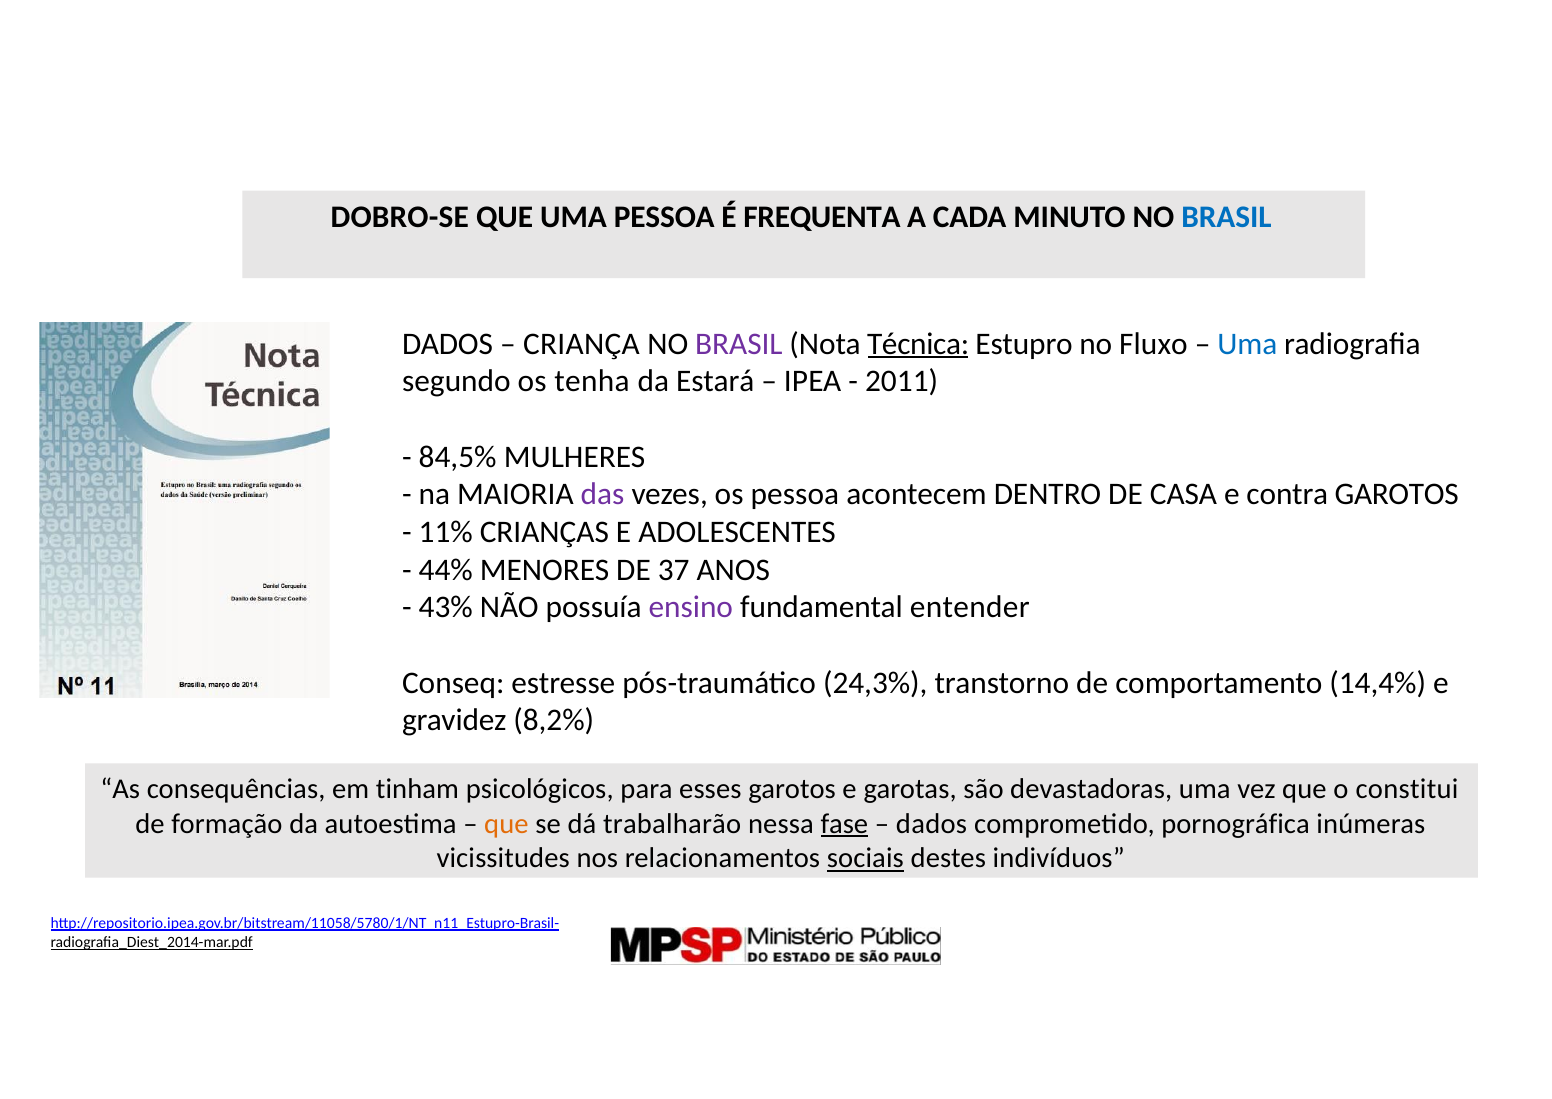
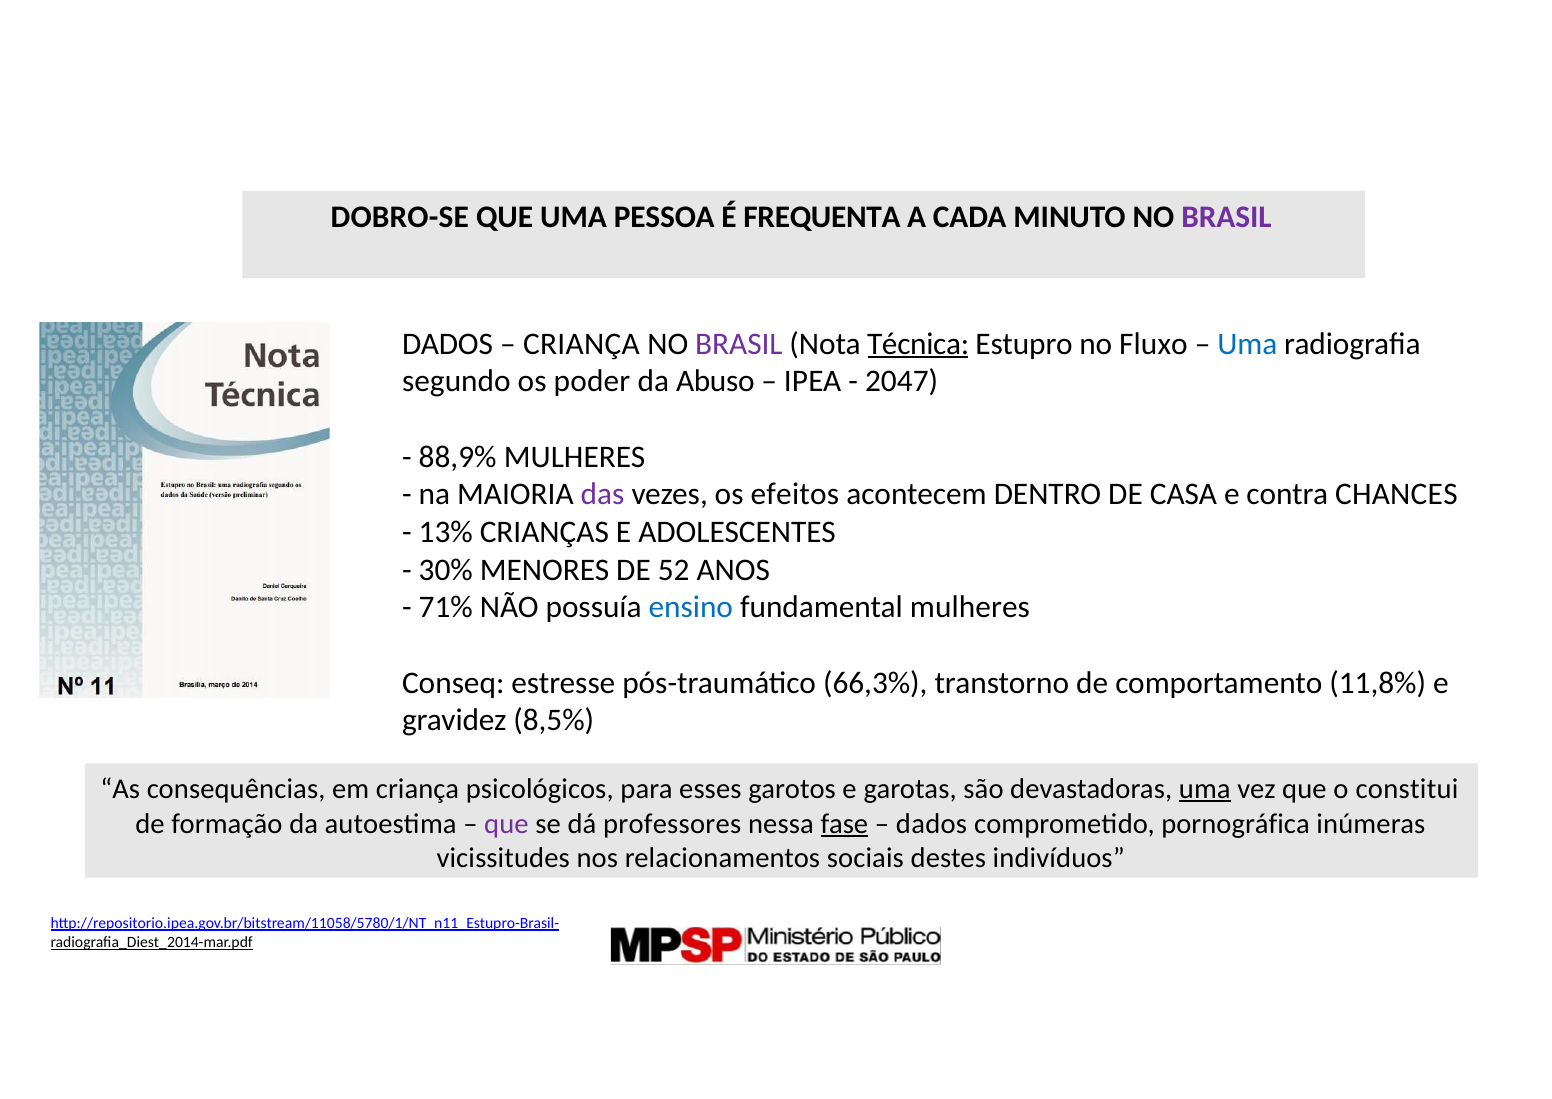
BRASIL colour: blue -> purple (1227, 217)
tenha: tenha -> poder (592, 381)
Estará: Estará -> Abuso (715, 381)
2011: 2011 -> 2047 (902, 381)
84,5%: 84,5% -> 88,9% (458, 457)
os pessoa: pessoa -> efeitos (795, 494)
contra GAROTOS: GAROTOS -> CHANCES (1396, 494)
11%: 11% -> 13% (446, 532)
44%: 44% -> 30% (446, 570)
37: 37 -> 52 (674, 570)
43%: 43% -> 71% (446, 607)
ensino colour: purple -> blue (691, 607)
fundamental entender: entender -> mulheres (970, 607)
24,3%: 24,3% -> 66,3% (875, 683)
14,4%: 14,4% -> 11,8% (1378, 683)
8,2%: 8,2% -> 8,5% (554, 720)
em tinham: tinham -> criança (418, 788)
uma underline: none -> present (1205, 788)
que colour: orange -> purple (506, 823)
trabalharão: trabalharão -> professores (672, 823)
sociais underline: present -> none (865, 858)
